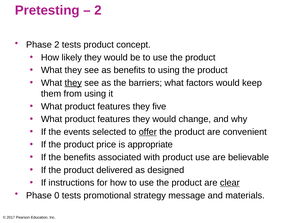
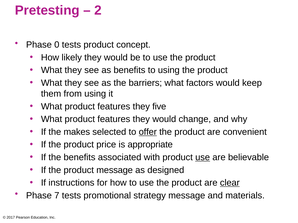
Phase 2: 2 -> 0 (57, 45)
they underline: present -> none (73, 83)
events: events -> makes (77, 132)
use underline: none -> present (203, 158)
product delivered: delivered -> message (115, 170)
0: 0 -> 7 (57, 196)
